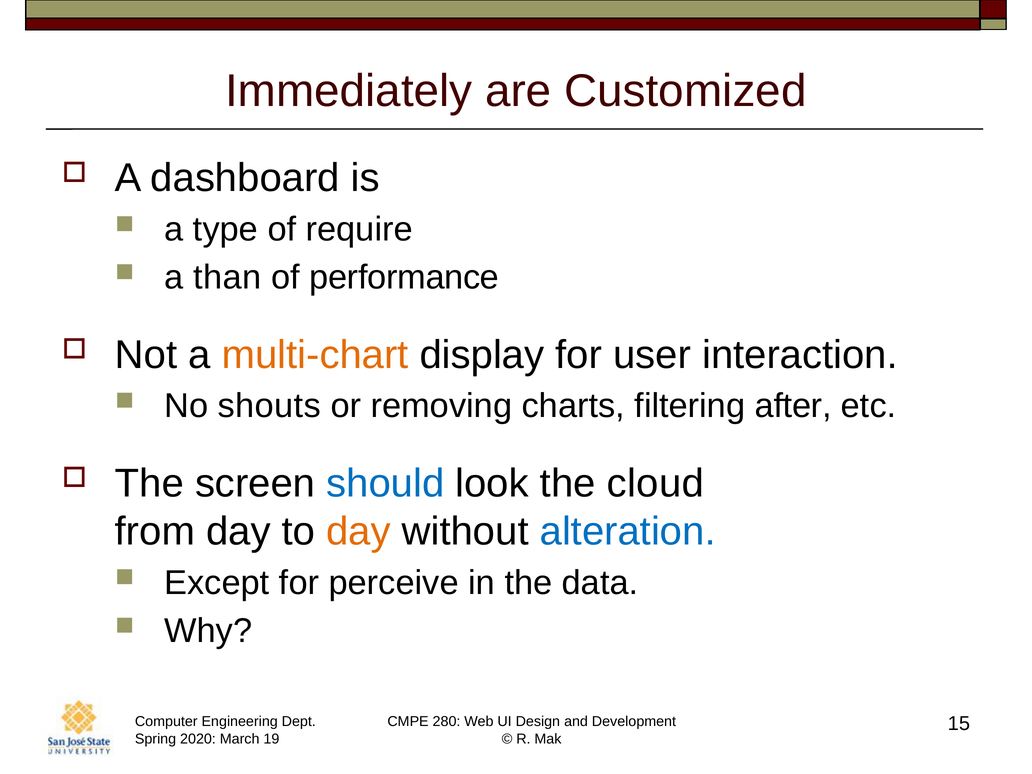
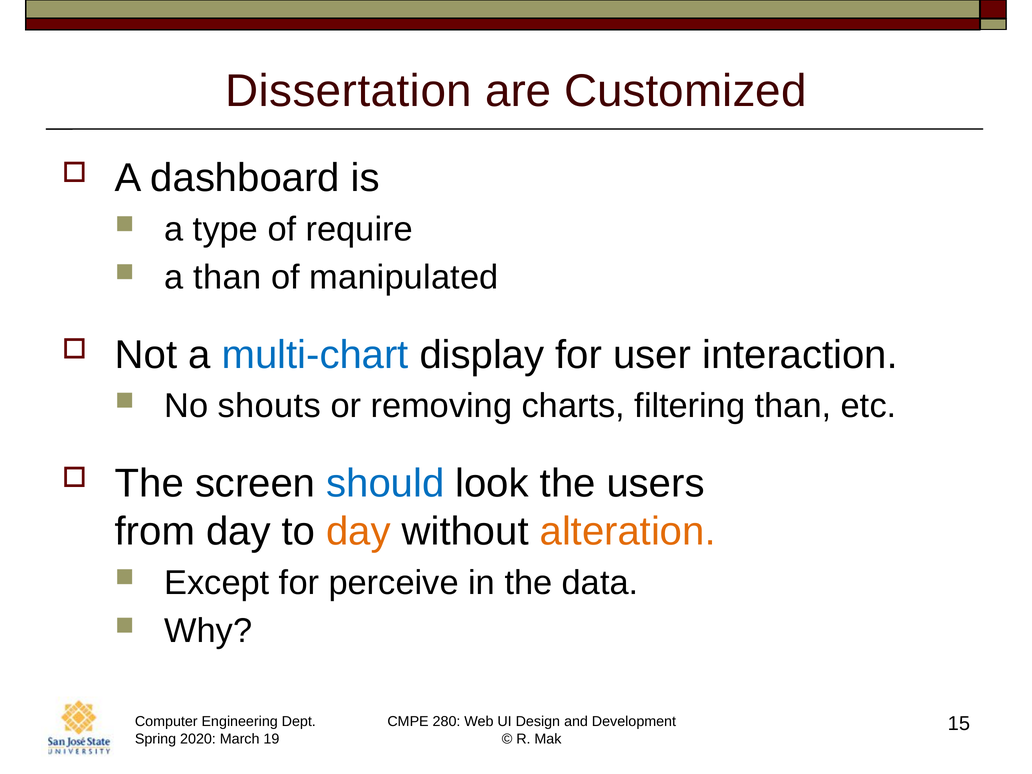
Immediately: Immediately -> Dissertation (349, 91)
performance: performance -> manipulated (404, 278)
multi-chart colour: orange -> blue (315, 355)
filtering after: after -> than (793, 406)
cloud: cloud -> users (656, 483)
alteration colour: blue -> orange (628, 532)
